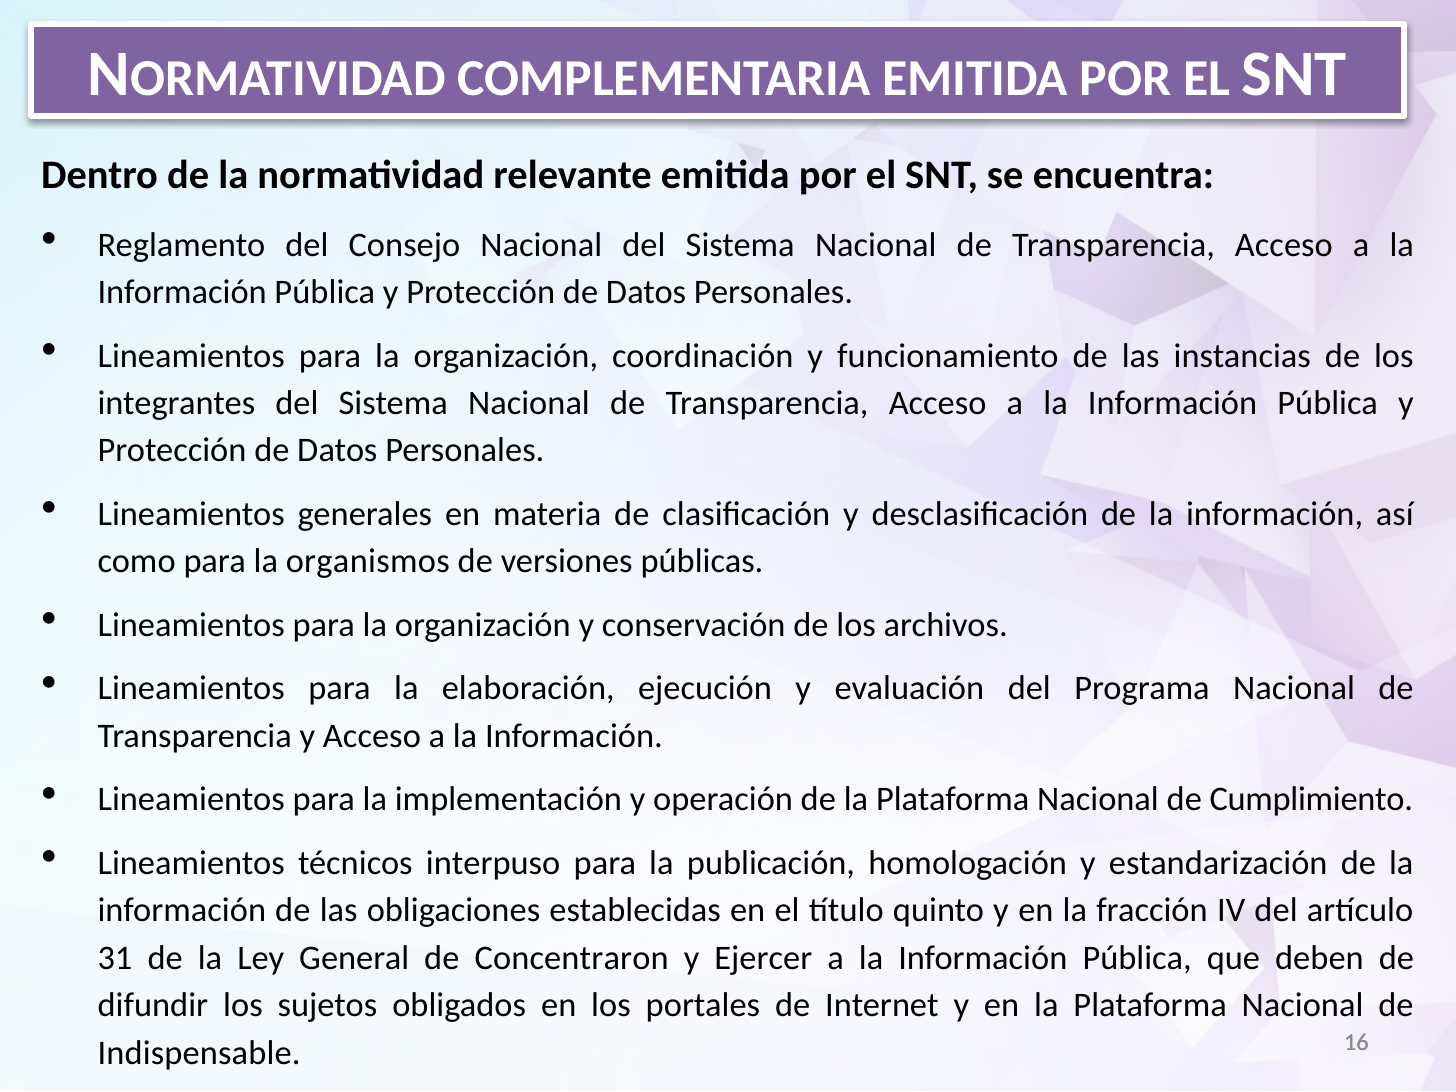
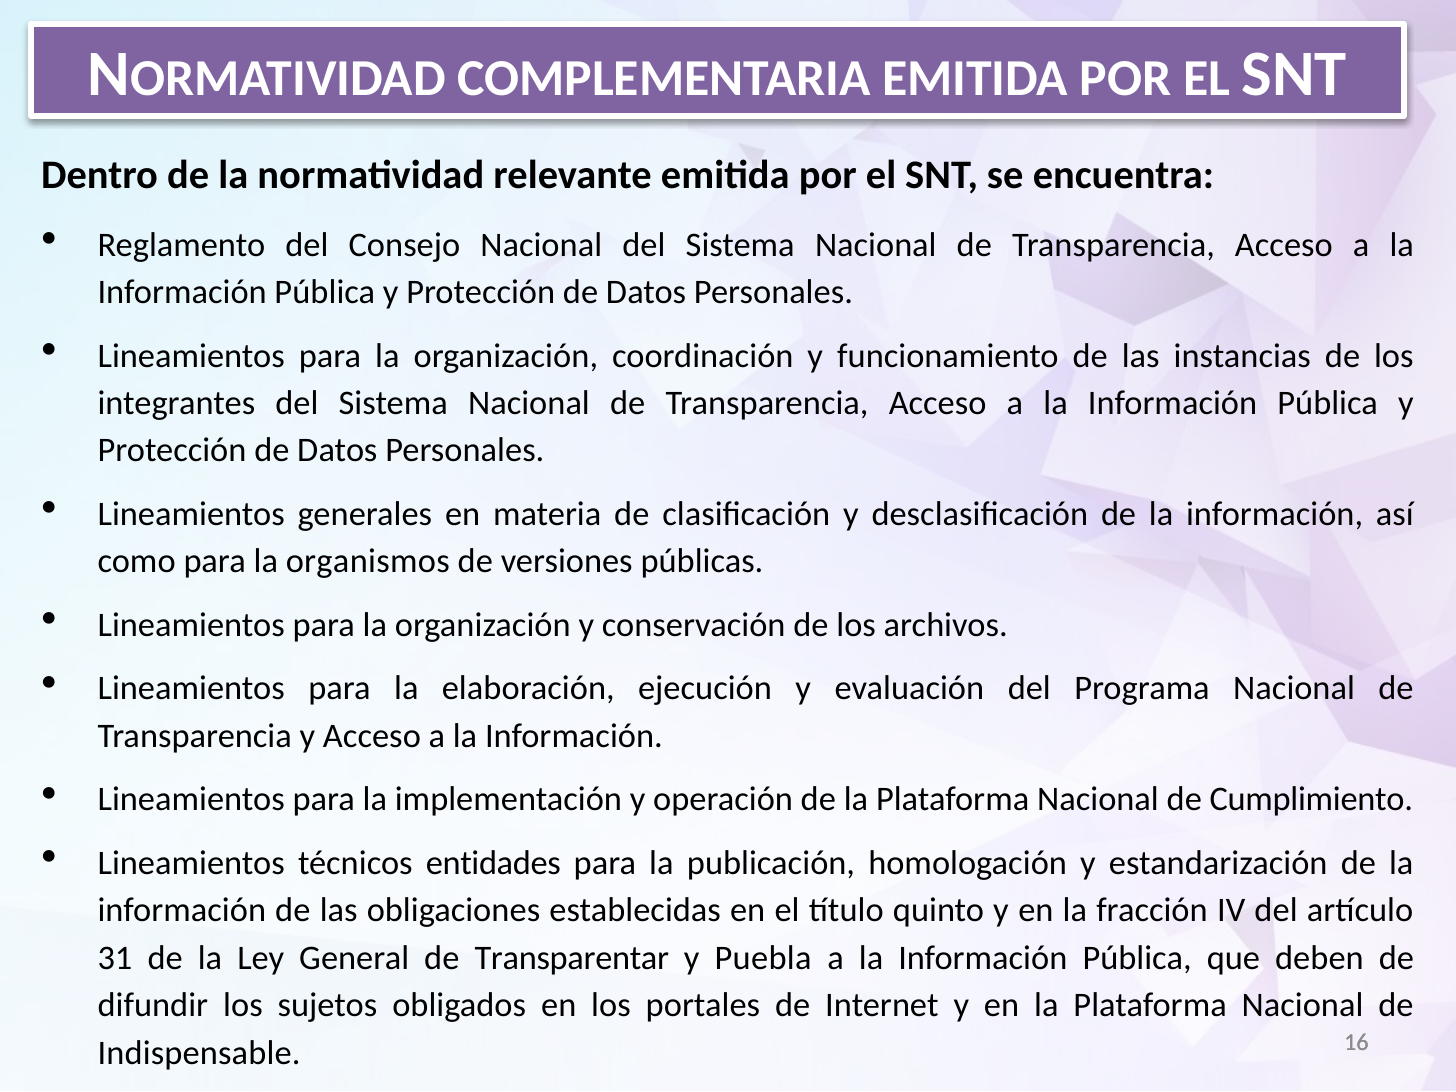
interpuso: interpuso -> entidades (493, 863)
Concentraron: Concentraron -> Transparentar (572, 958)
Ejercer: Ejercer -> Puebla (763, 958)
